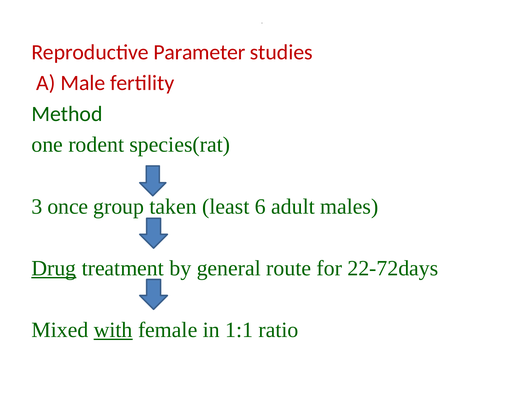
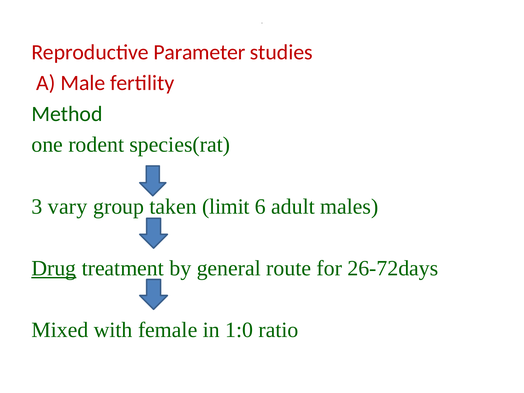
once: once -> vary (68, 206)
least: least -> limit (226, 206)
22-72days: 22-72days -> 26-72days (393, 268)
with underline: present -> none (113, 330)
1:1: 1:1 -> 1:0 (239, 330)
